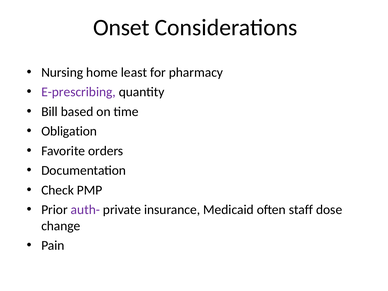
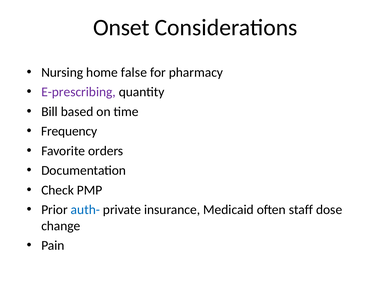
least: least -> false (134, 72)
Obligation: Obligation -> Frequency (69, 131)
auth- colour: purple -> blue (85, 210)
